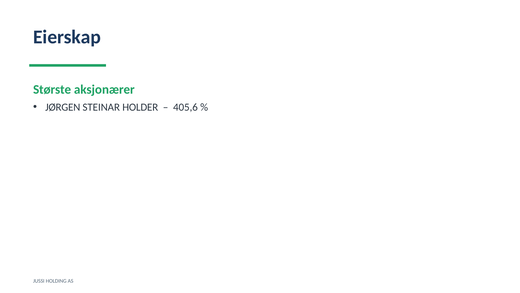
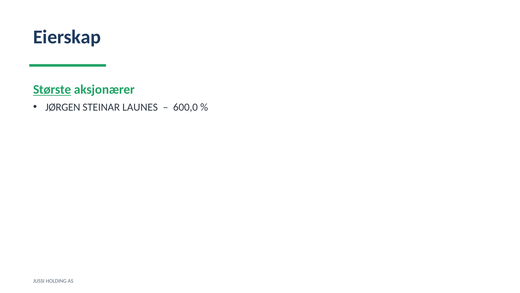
Største underline: none -> present (52, 90)
HOLDER: HOLDER -> LAUNES (140, 107)
405,6: 405,6 -> 600,0 (185, 107)
